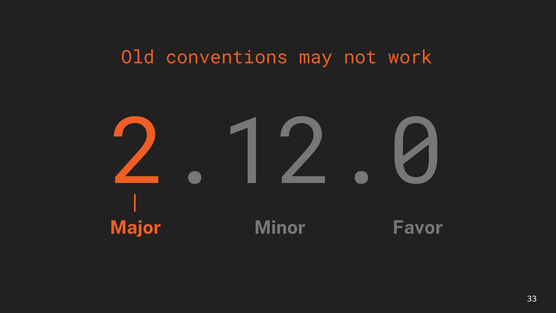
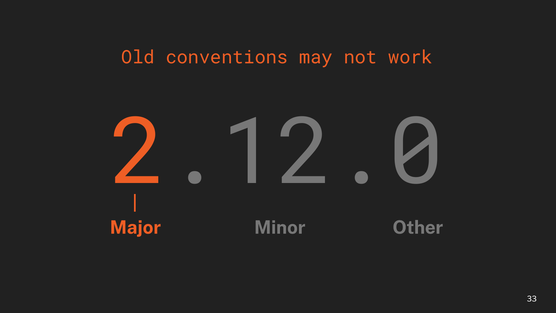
Favor: Favor -> Other (418, 227)
